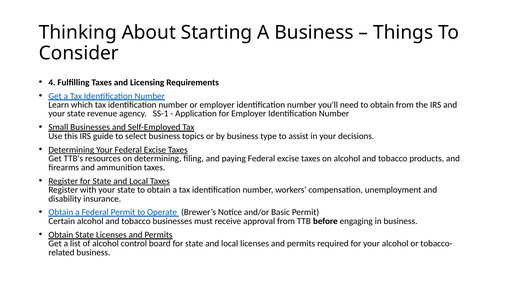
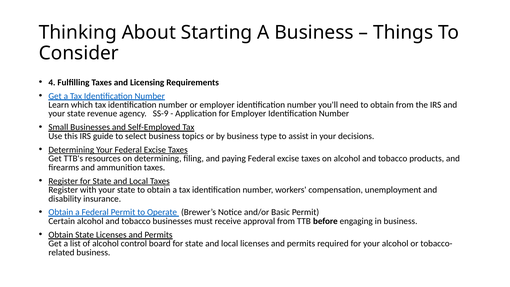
SS-1: SS-1 -> SS-9 (161, 114)
